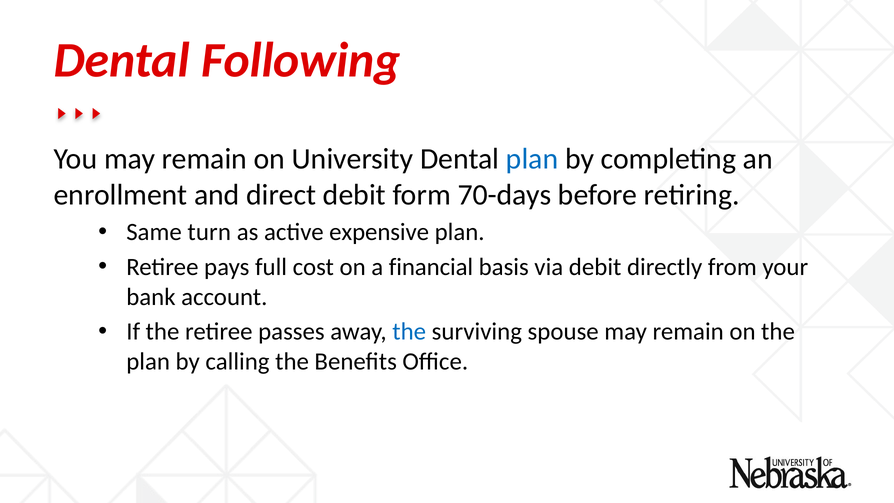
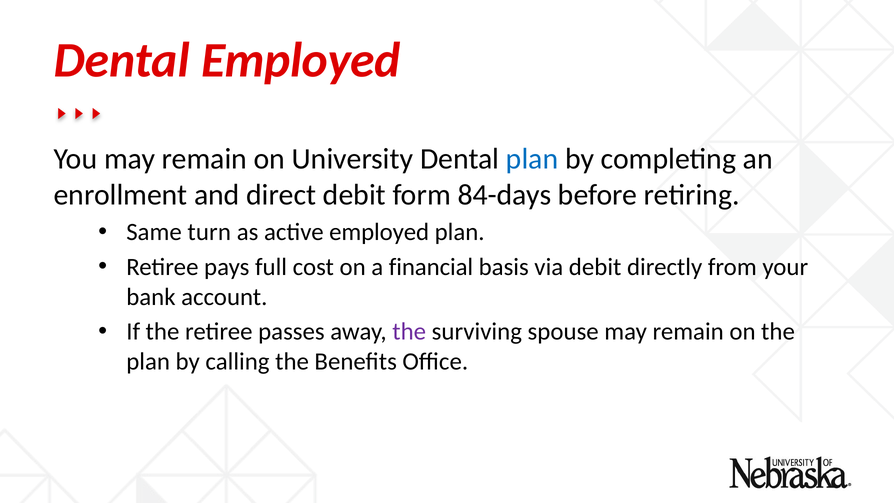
Dental Following: Following -> Employed (301, 61)
70-days: 70-days -> 84-days (504, 195)
active expensive: expensive -> employed (379, 232)
the colour: blue -> purple (409, 332)
